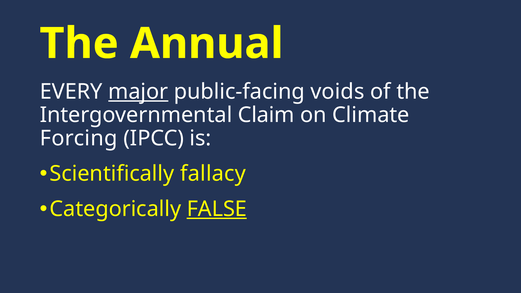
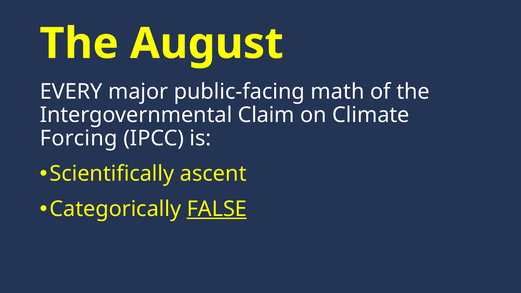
Annual: Annual -> August (207, 44)
major underline: present -> none (138, 92)
voids: voids -> math (337, 92)
fallacy: fallacy -> ascent (213, 174)
